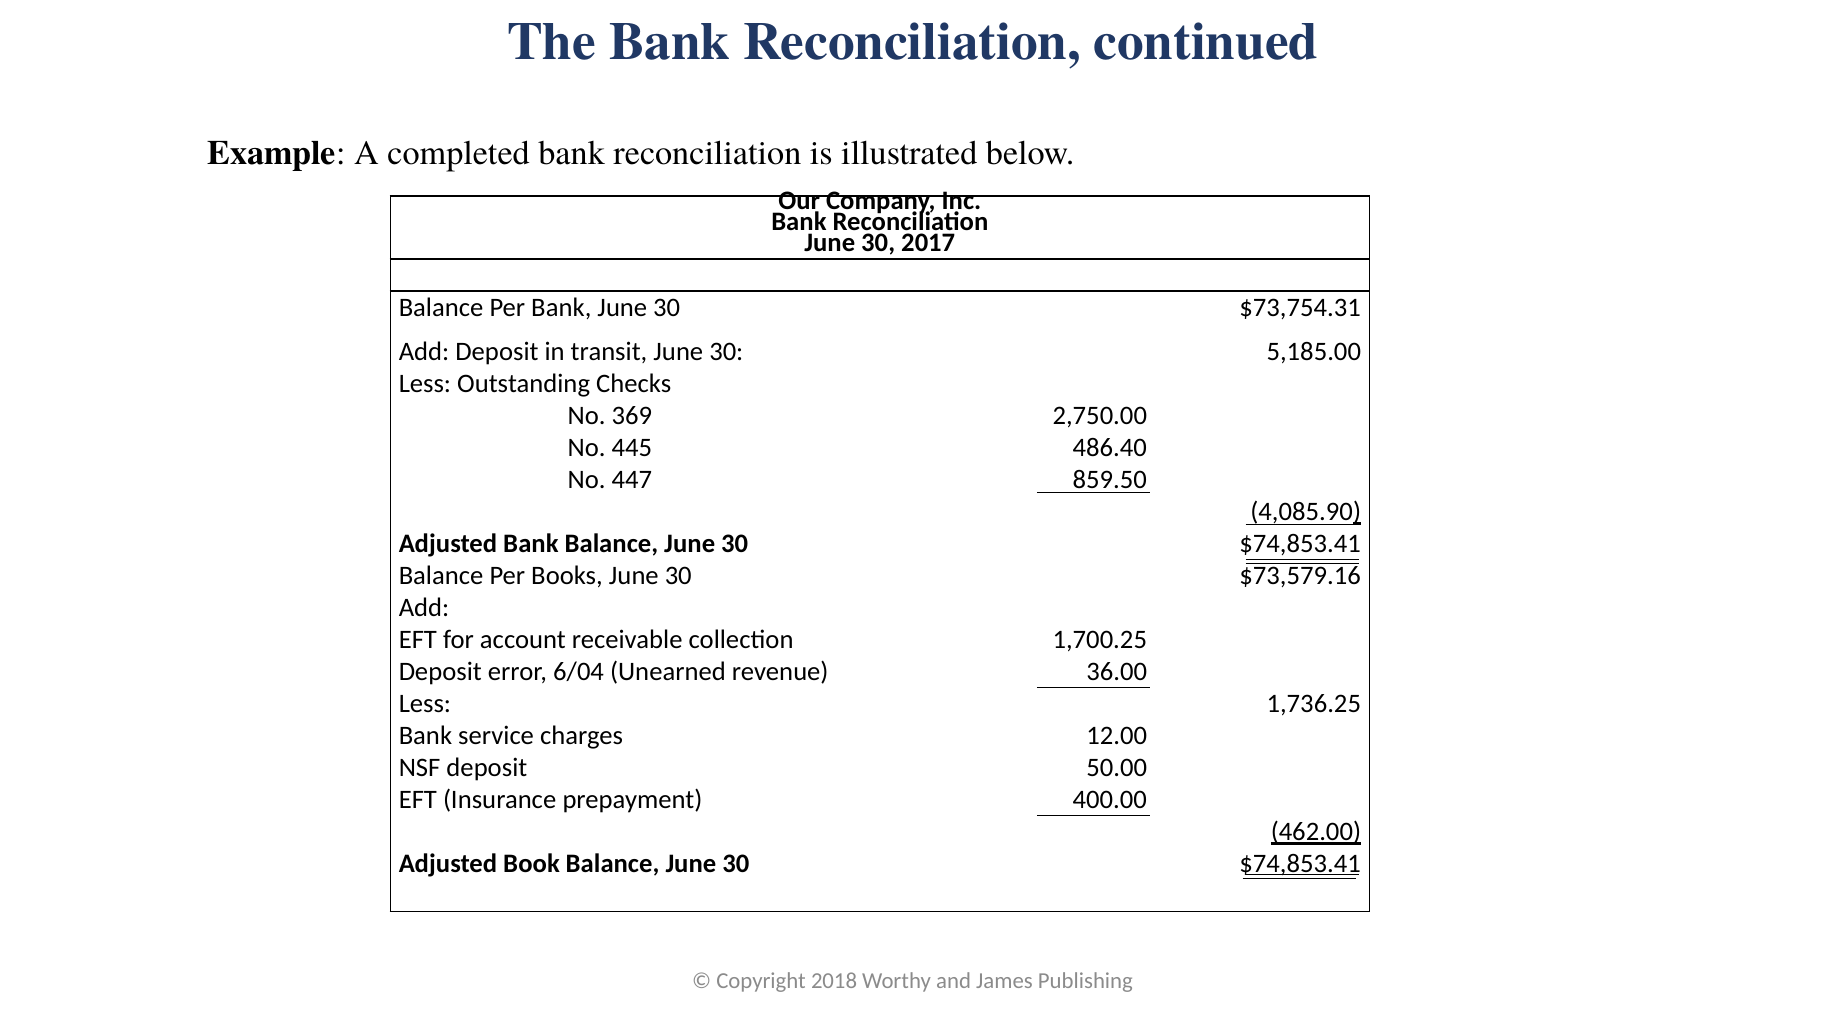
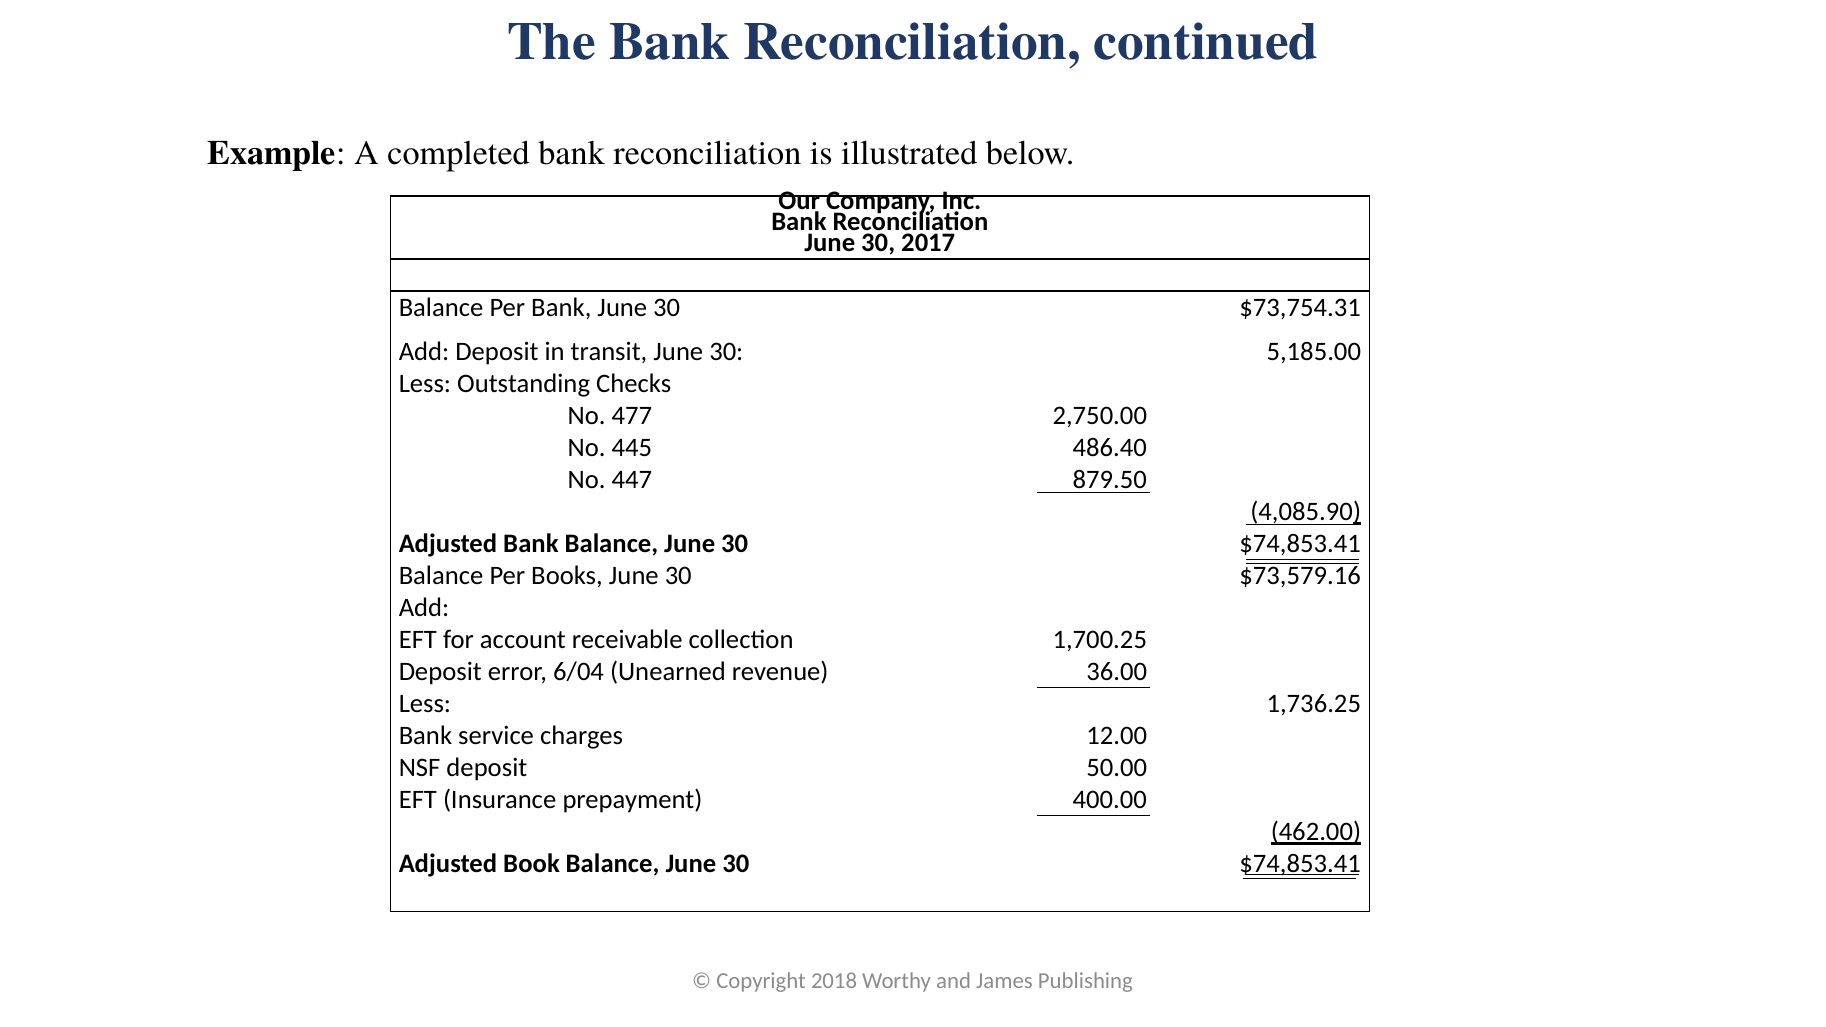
369: 369 -> 477 (632, 416)
859.50: 859.50 -> 879.50 (1110, 480)
